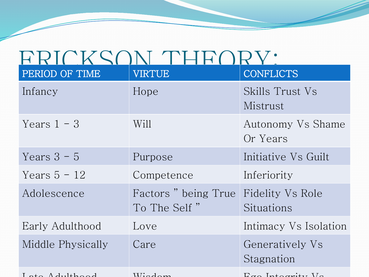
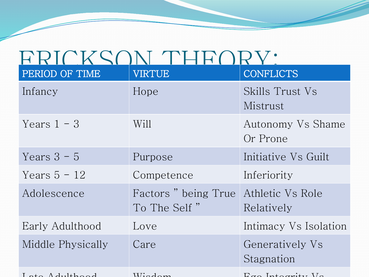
Or Years: Years -> Prone (273, 139)
Fidelity: Fidelity -> Athletic (262, 193)
Situations: Situations -> Relatively (268, 208)
